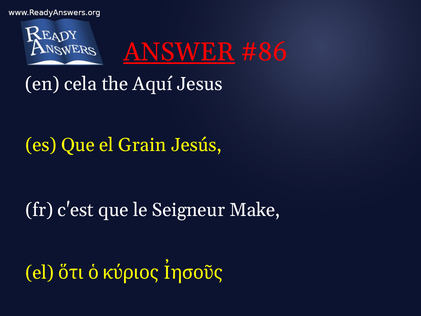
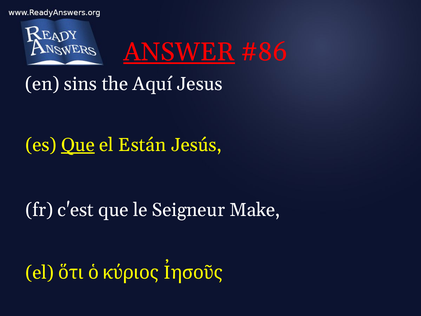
cela: cela -> sins (81, 84)
Que underline: none -> present (78, 145)
Grain: Grain -> Están (142, 145)
